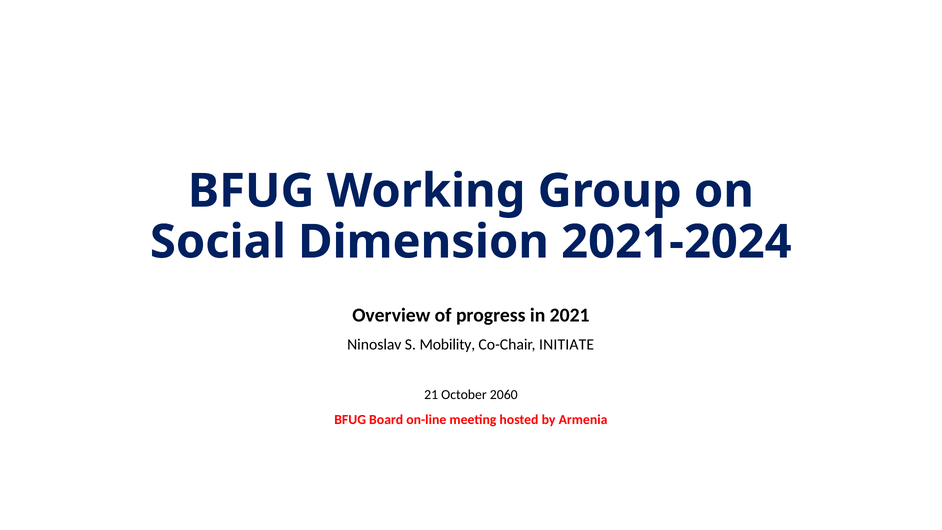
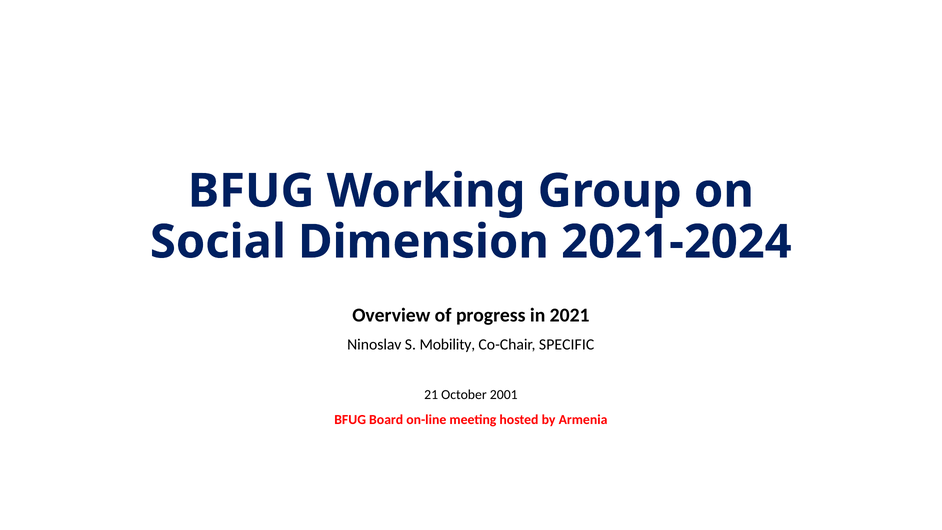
INITIATE: INITIATE -> SPECIFIC (567, 344)
2060: 2060 -> 2001 (504, 395)
